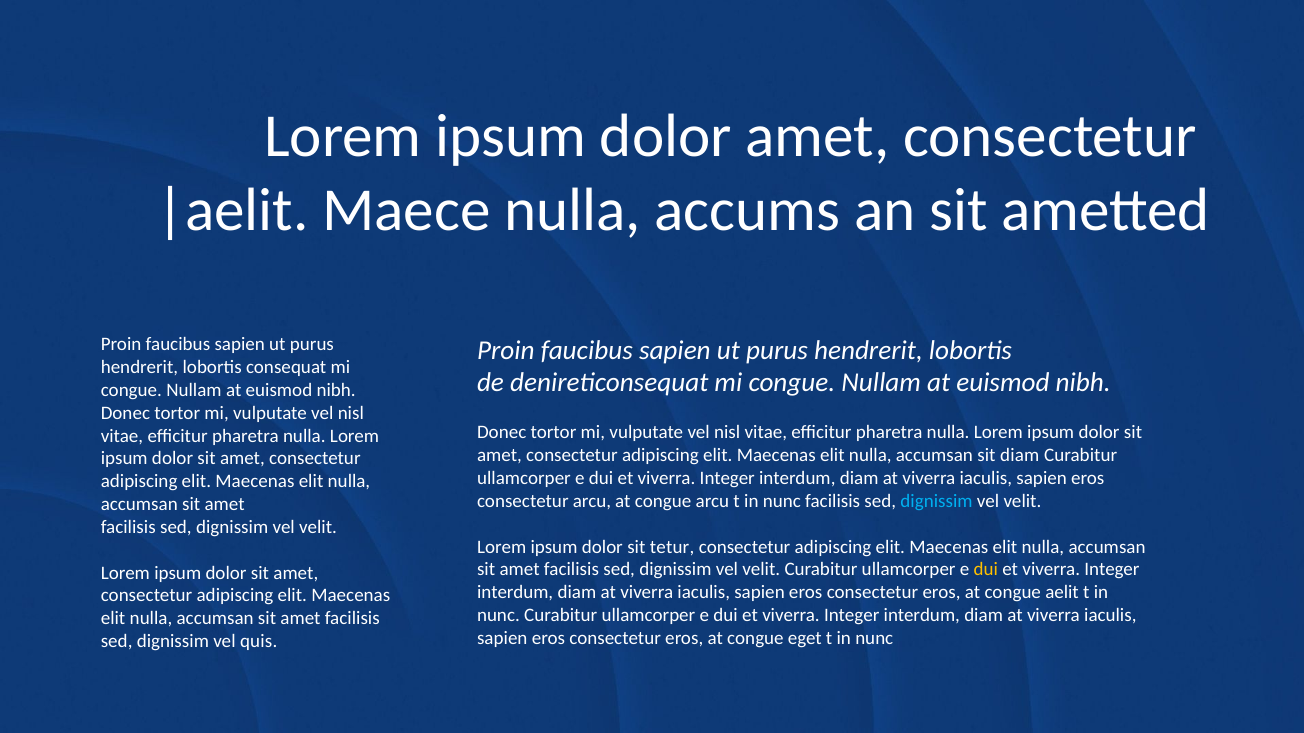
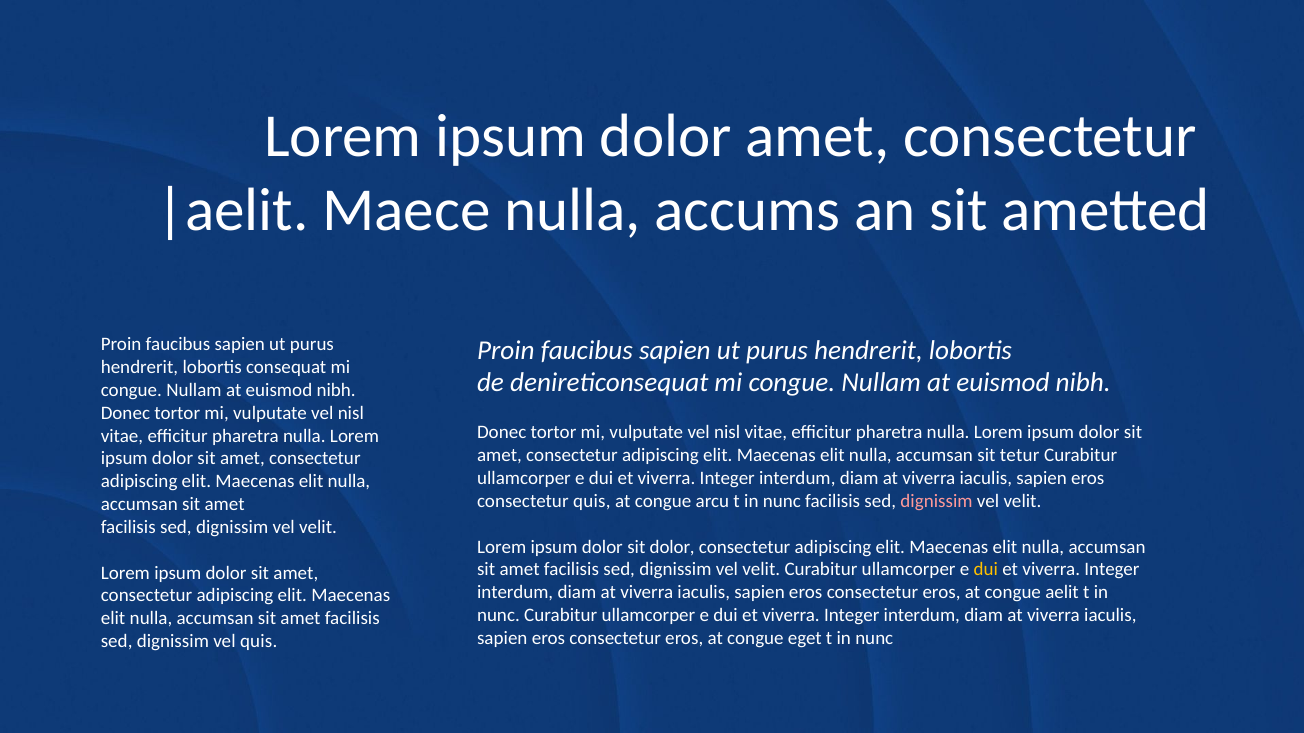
sit diam: diam -> tetur (1020, 456)
consectetur arcu: arcu -> quis (592, 501)
dignissim colour: light blue -> pink (937, 501)
sit tetur: tetur -> dolor (672, 547)
